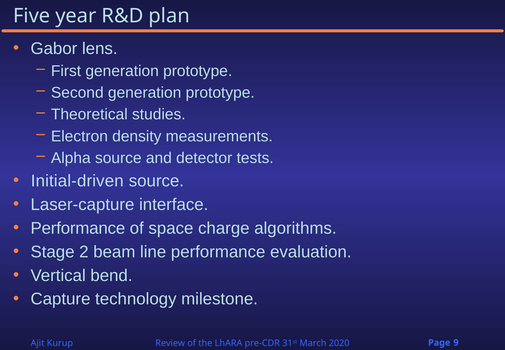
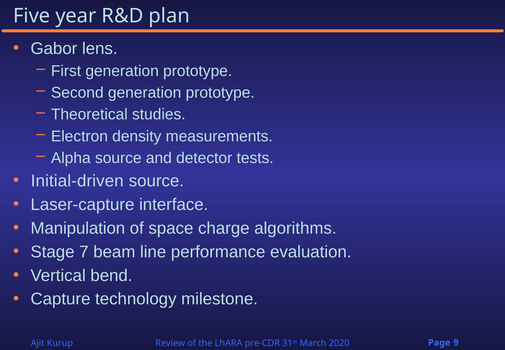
Performance: Performance -> Manipulation (78, 228)
2: 2 -> 7 (84, 252)
